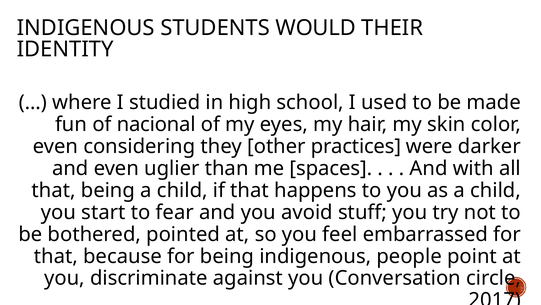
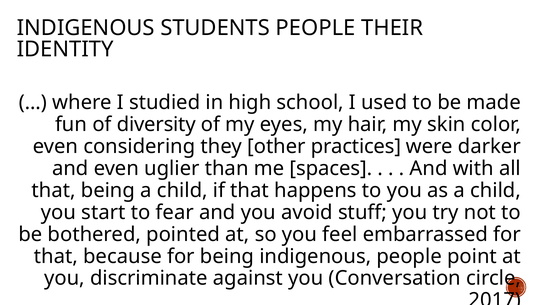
STUDENTS WOULD: WOULD -> PEOPLE (316, 28)
nacional: nacional -> diversity (156, 124)
